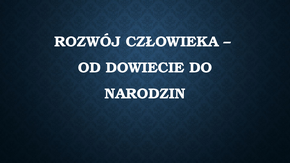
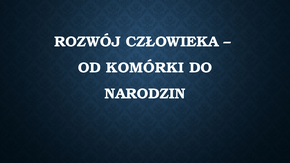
DOWIECIE: DOWIECIE -> KOMÓRKI (145, 68)
